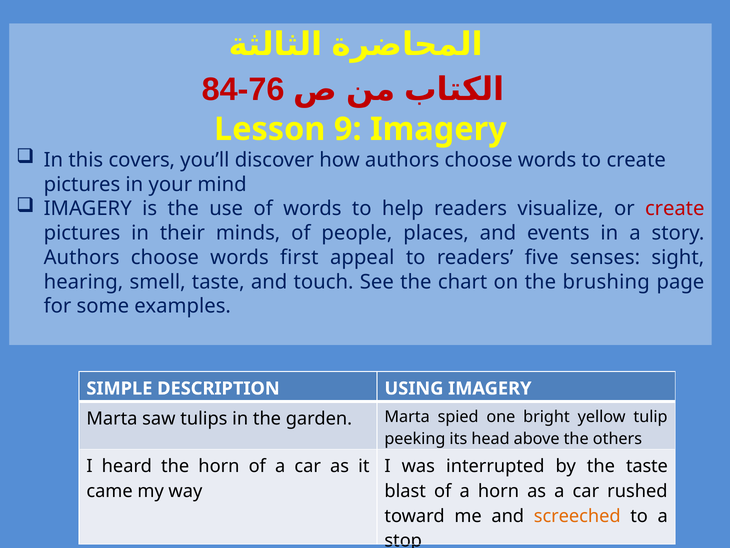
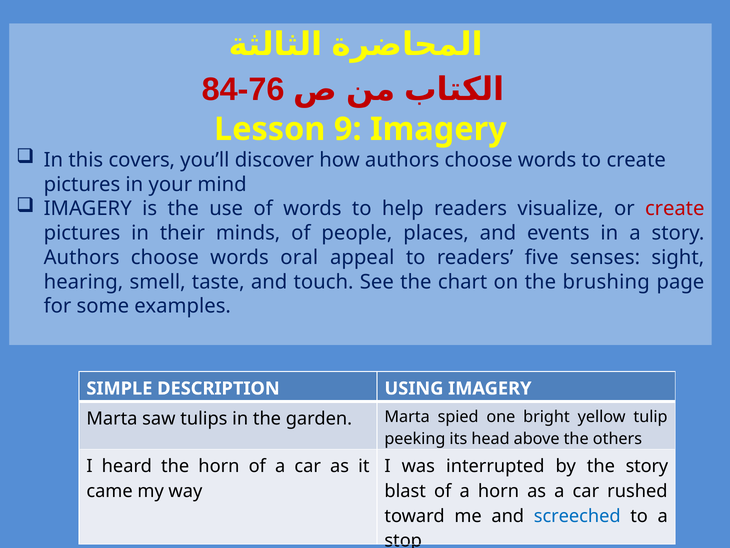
first: first -> oral (299, 257)
the taste: taste -> story (647, 466)
screeched colour: orange -> blue (577, 516)
